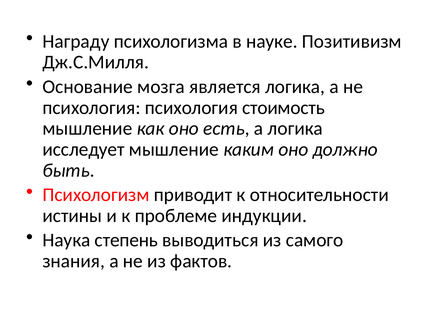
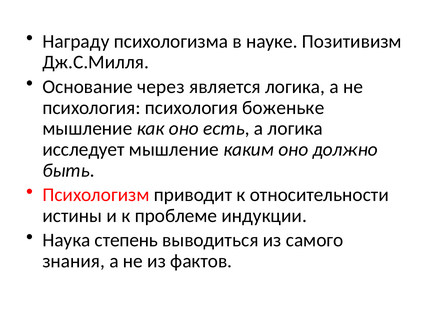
мозга: мозга -> через (161, 86)
стоимость: стоимость -> боженьке (283, 107)
